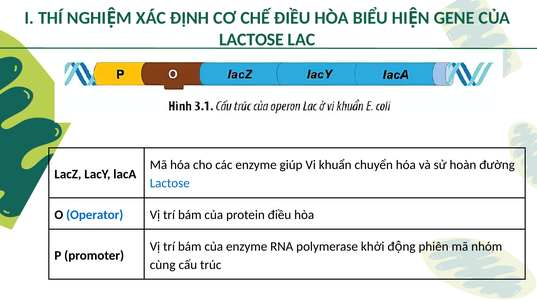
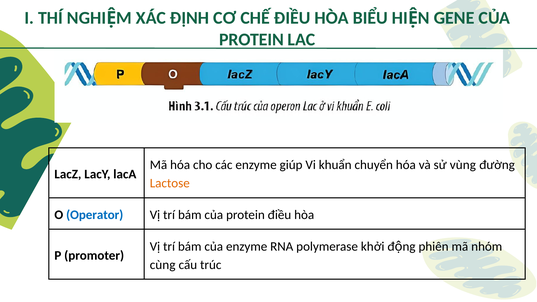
LACTOSE: LACTOSE -> PROTEIN (252, 39)
hoàn: hoàn -> vùng (463, 165)
Lactose colour: blue -> orange (170, 183)
